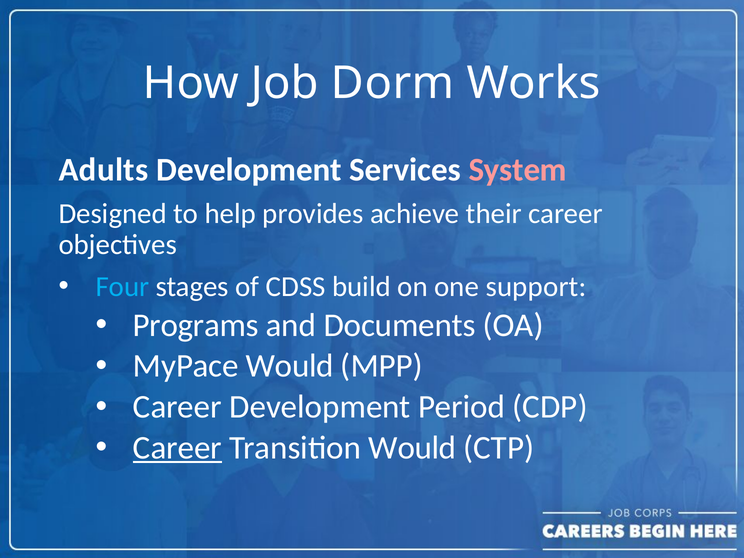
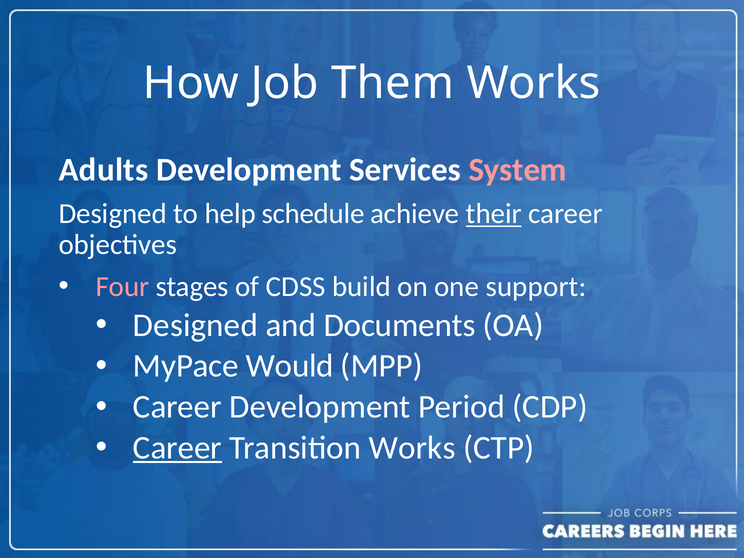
Dorm: Dorm -> Them (393, 83)
provides: provides -> schedule (313, 214)
their underline: none -> present (494, 214)
Four colour: light blue -> pink (122, 286)
Programs: Programs -> Designed (195, 325)
Transition Would: Would -> Works (412, 448)
